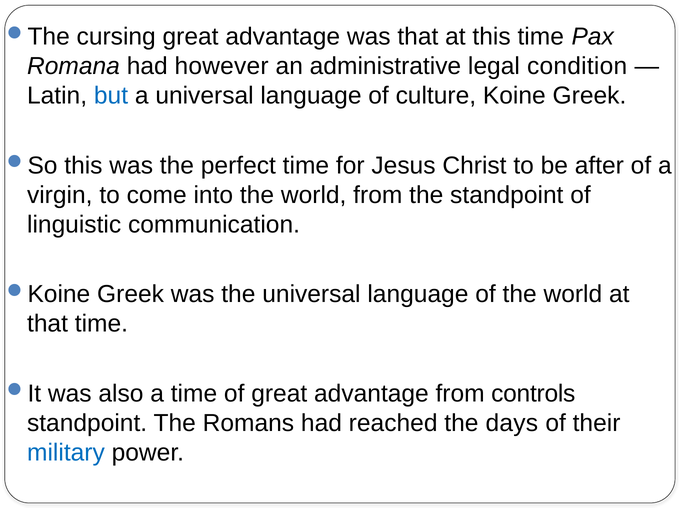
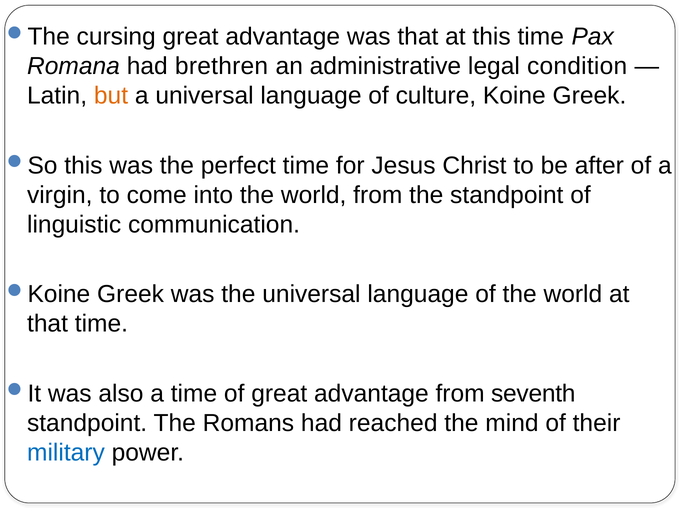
however: however -> brethren (222, 66)
but colour: blue -> orange (111, 96)
controls: controls -> seventh (533, 394)
days: days -> mind (512, 423)
